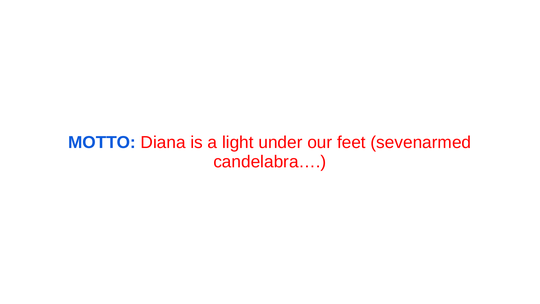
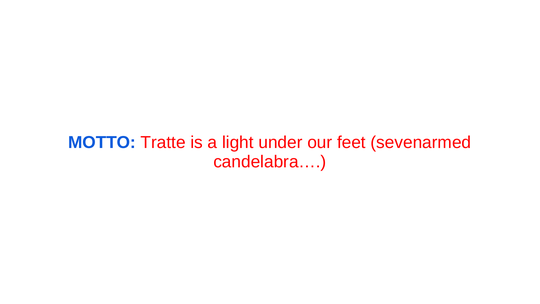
Diana: Diana -> Tratte (163, 142)
